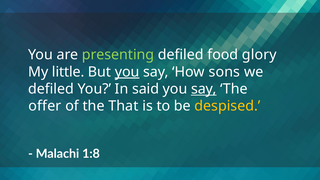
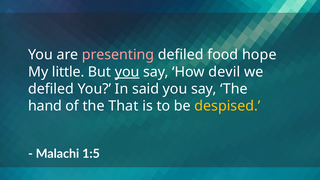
presenting colour: light green -> pink (118, 55)
glory: glory -> hope (259, 55)
sons: sons -> devil (224, 72)
say underline: present -> none (204, 89)
offer: offer -> hand (45, 106)
1:8: 1:8 -> 1:5 (91, 154)
